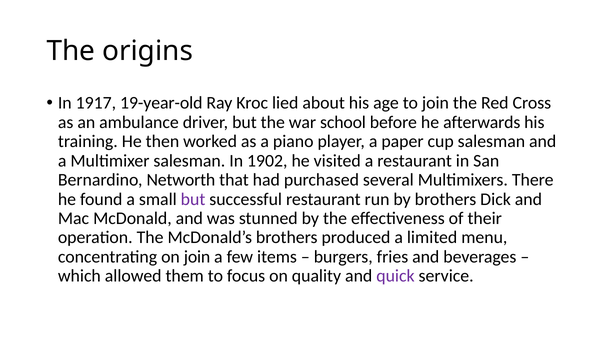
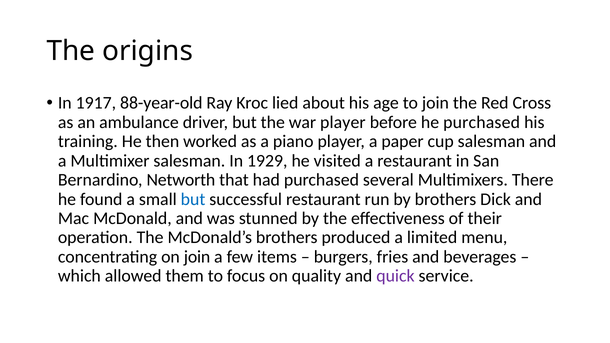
19-year-old: 19-year-old -> 88-year-old (161, 103)
war school: school -> player (343, 122)
he afterwards: afterwards -> purchased (482, 122)
1902: 1902 -> 1929 (267, 161)
but colour: purple -> blue (193, 199)
